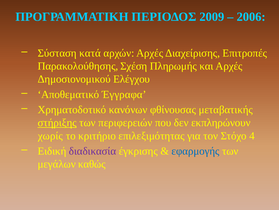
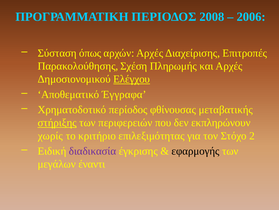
2009: 2009 -> 2008 (212, 17)
κατά: κατά -> όπως (90, 53)
Ελέγχου underline: none -> present (132, 79)
κανόνων: κανόνων -> περίοδος (128, 109)
4: 4 -> 2 (252, 135)
εφαρμογής colour: blue -> black (195, 151)
καθώς: καθώς -> έναντι (92, 164)
